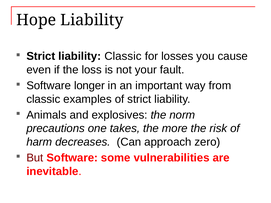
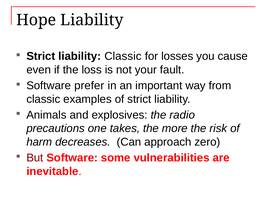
longer: longer -> prefer (89, 86)
norm: norm -> radio (182, 115)
